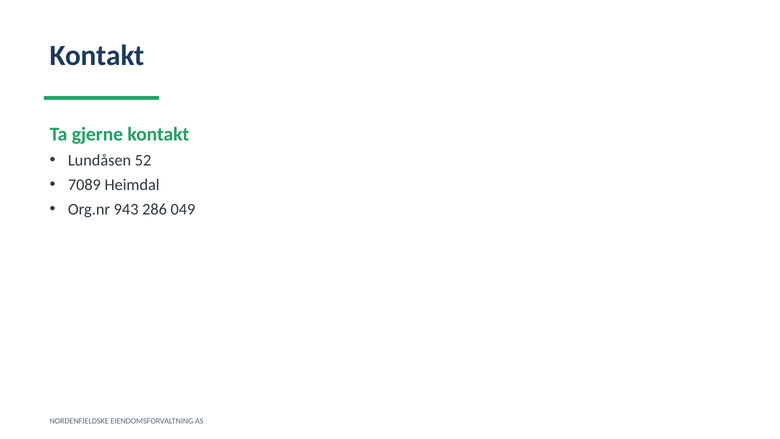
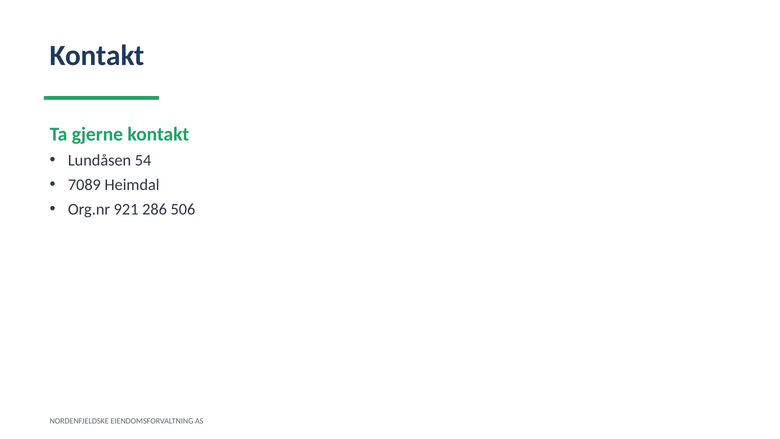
52: 52 -> 54 (143, 160)
943: 943 -> 921 (126, 209)
049: 049 -> 506 (183, 209)
